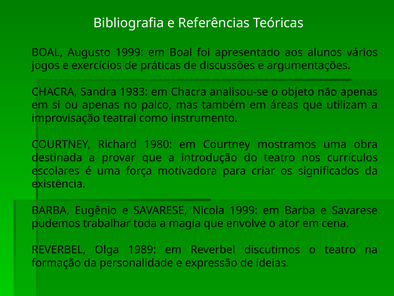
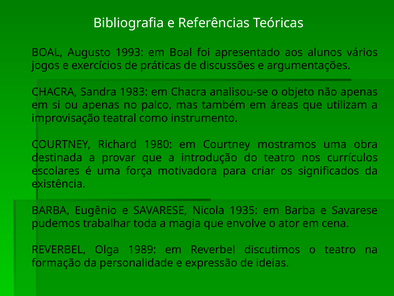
Augusto 1999: 1999 -> 1993 (129, 52)
Nicola 1999: 1999 -> 1935 (244, 210)
